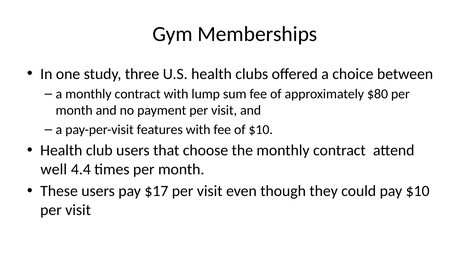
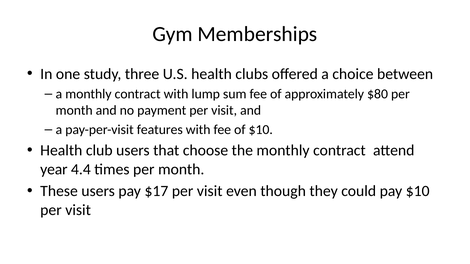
well: well -> year (54, 169)
